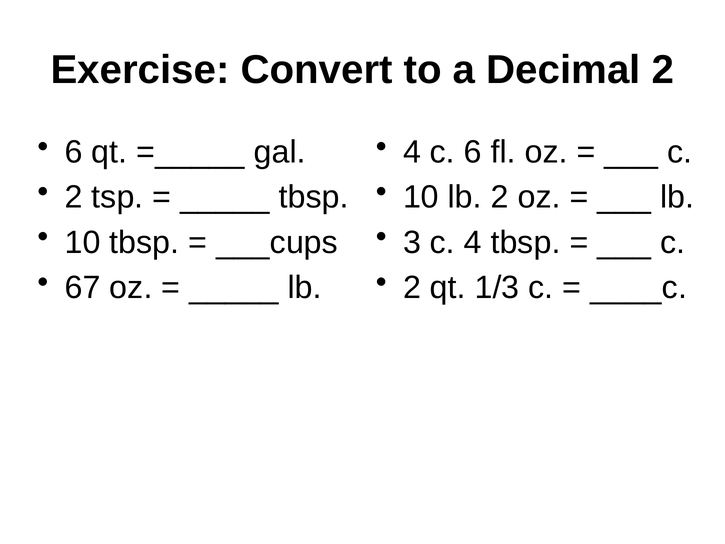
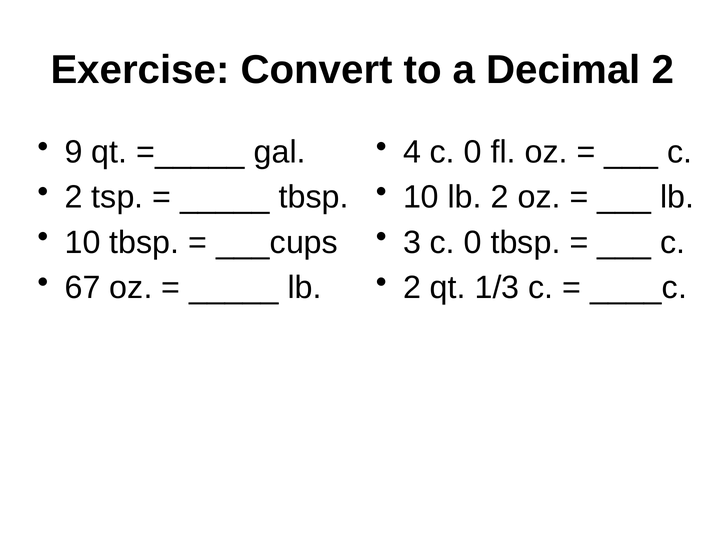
6: 6 -> 9 (74, 152)
4 c 6: 6 -> 0 (473, 152)
3 c 4: 4 -> 0 (473, 242)
